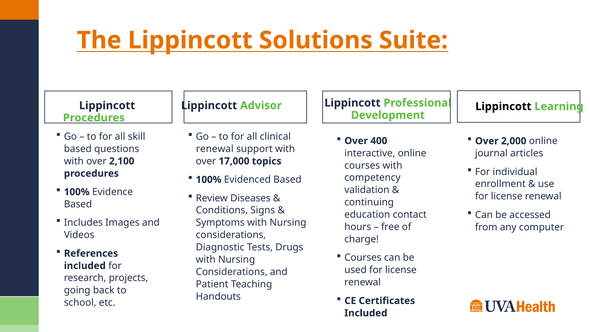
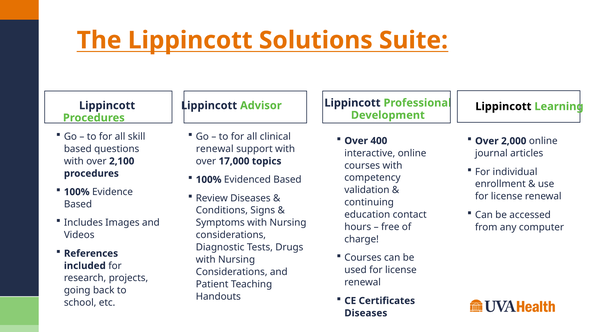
Included: Included -> Diseases (366, 313)
